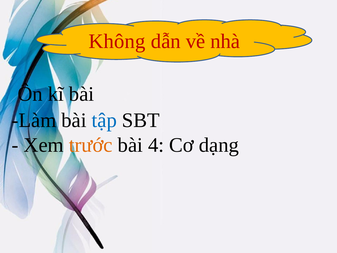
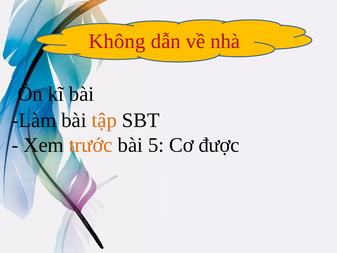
tập colour: blue -> orange (104, 120)
4: 4 -> 5 (156, 145)
dạng: dạng -> được (219, 145)
